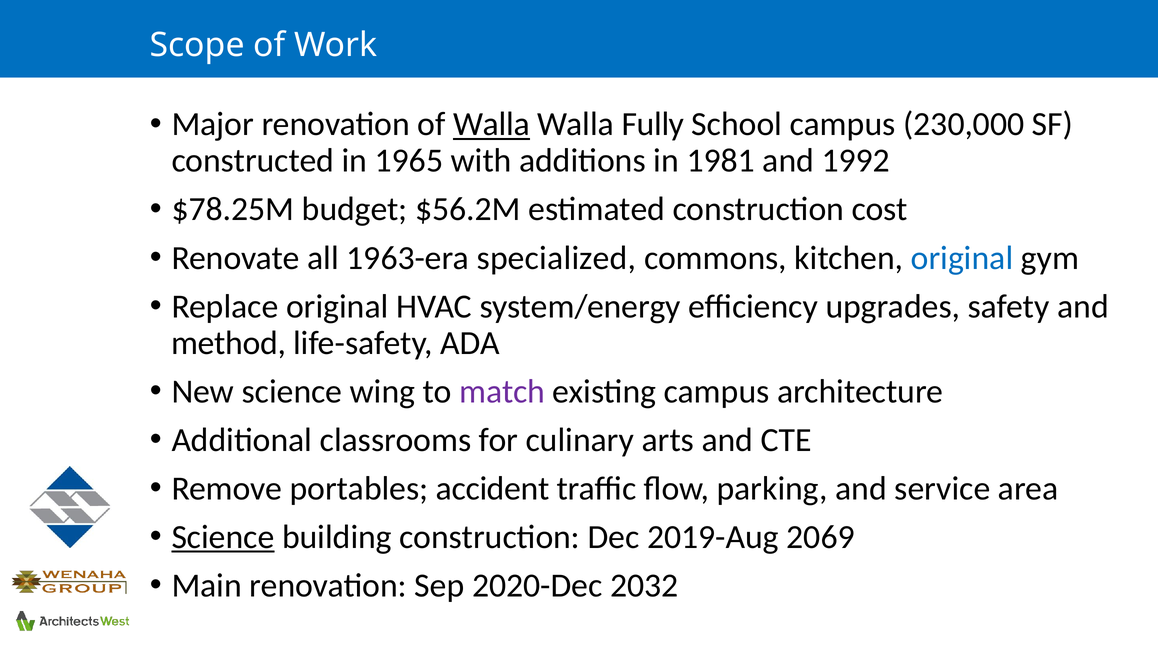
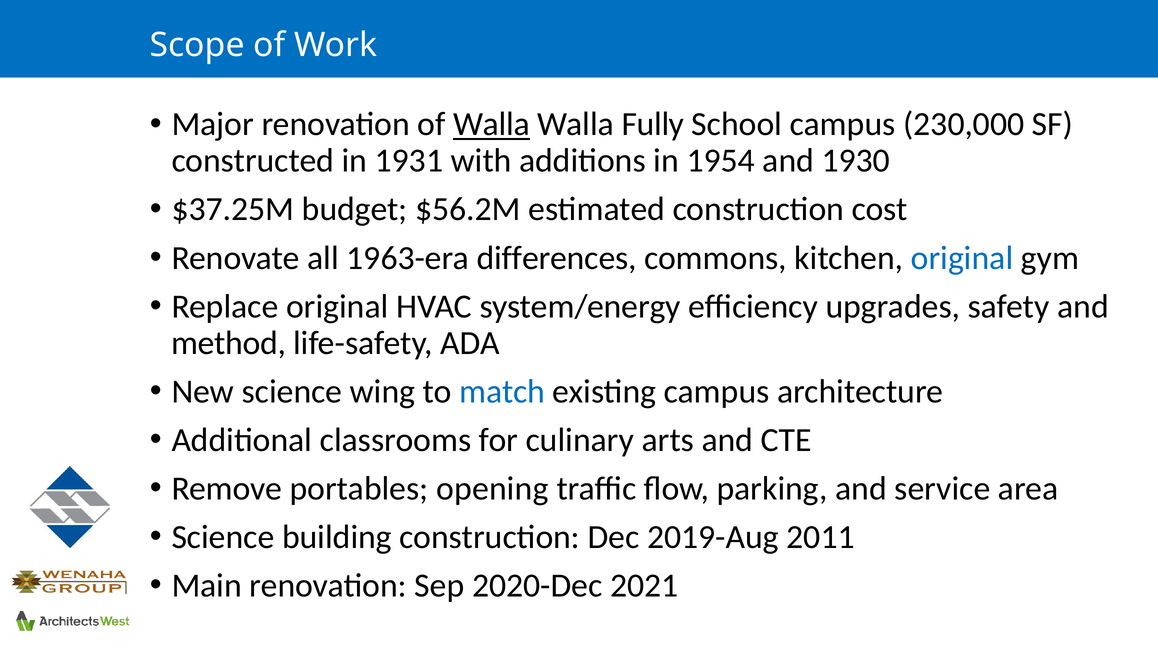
1965: 1965 -> 1931 (409, 161)
1981: 1981 -> 1954 (721, 161)
1992: 1992 -> 1930 (856, 161)
$78.25M: $78.25M -> $37.25M (233, 209)
specialized: specialized -> differences (557, 258)
match colour: purple -> blue (502, 392)
accident: accident -> opening (492, 489)
Science underline: present -> none (223, 537)
2069: 2069 -> 2011 (821, 537)
2032: 2032 -> 2021 (644, 586)
